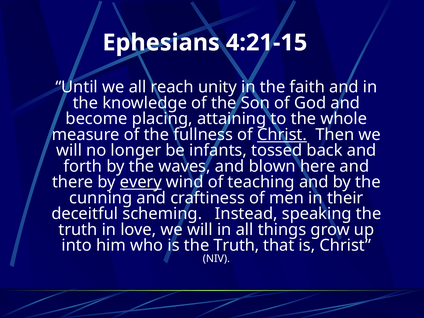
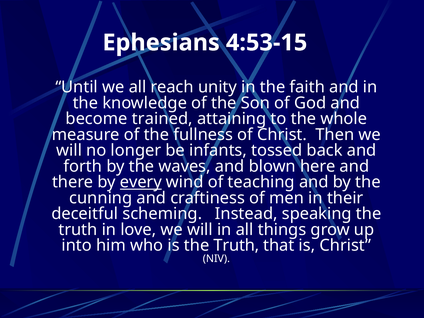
4:21-15: 4:21-15 -> 4:53-15 (267, 43)
placing: placing -> trained (162, 119)
Christ underline: present -> none (282, 135)
